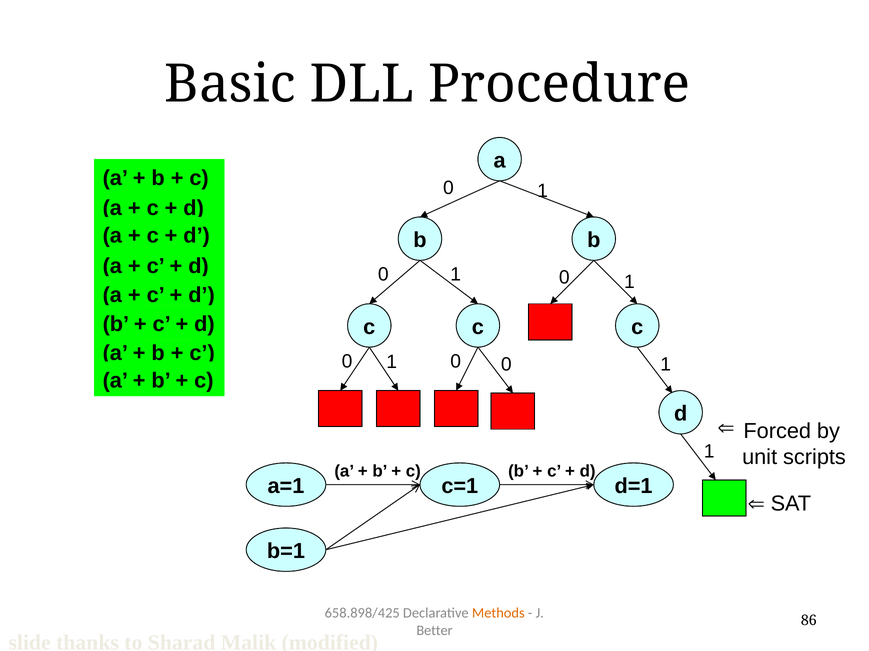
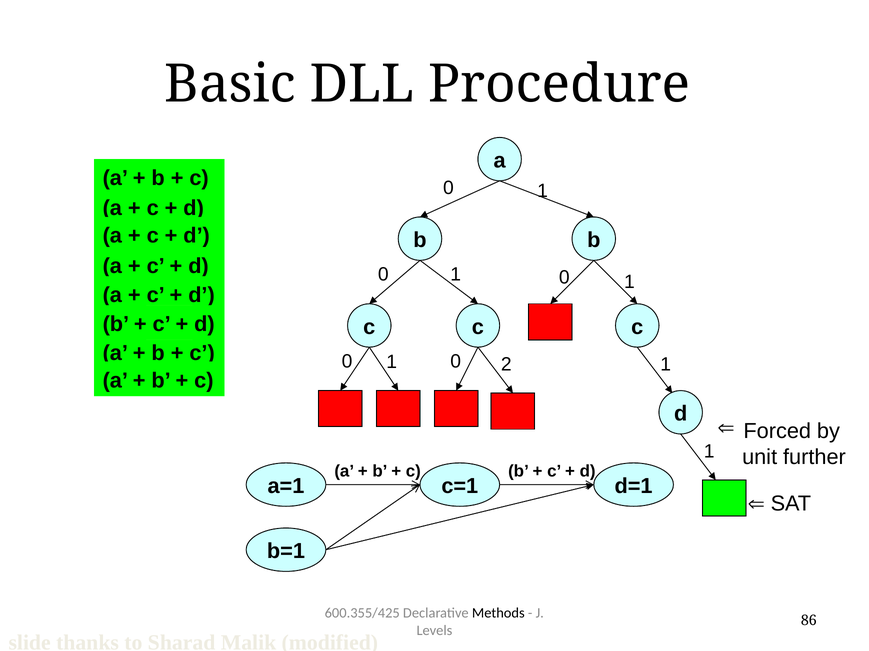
0 0: 0 -> 2 (506, 365)
scripts: scripts -> further (814, 458)
658.898/425: 658.898/425 -> 600.355/425 (362, 614)
Methods colour: orange -> black (498, 614)
Better: Better -> Levels (434, 631)
